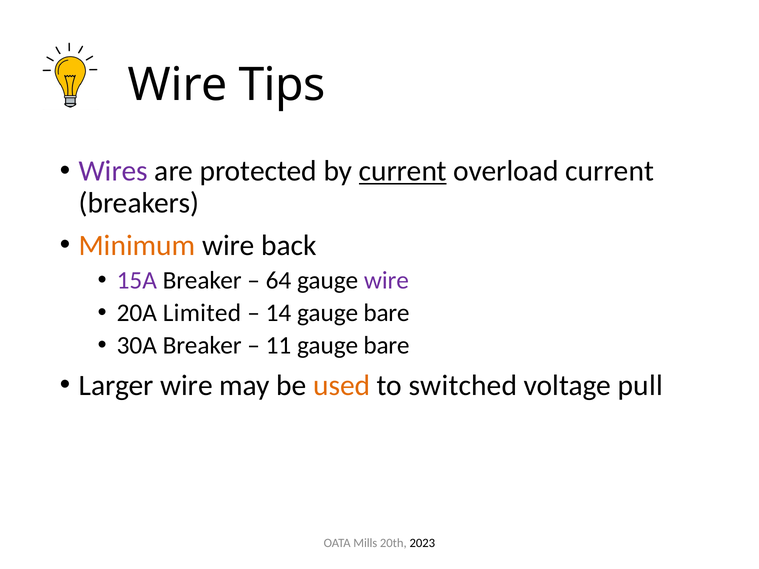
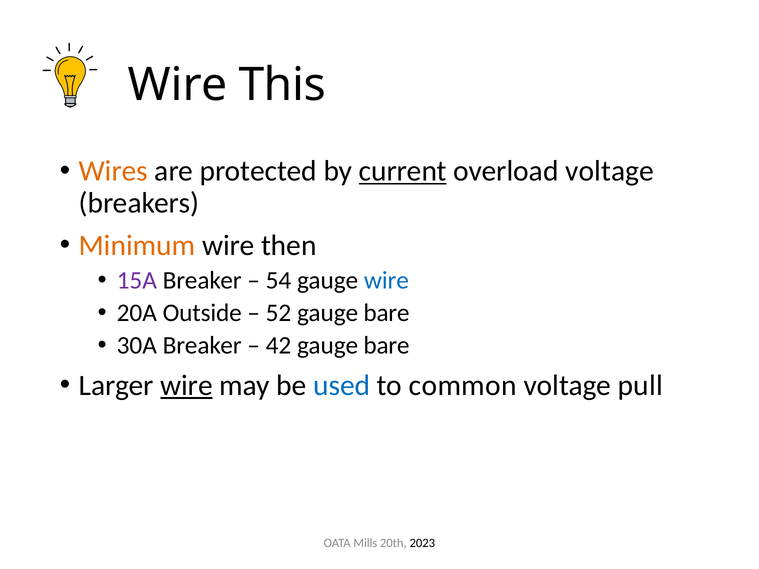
Tips: Tips -> This (282, 85)
Wires colour: purple -> orange (113, 171)
overload current: current -> voltage (610, 171)
back: back -> then (289, 245)
64: 64 -> 54 (278, 280)
wire colour: purple -> blue (386, 280)
Limited: Limited -> Outside (202, 313)
14: 14 -> 52 (278, 313)
11: 11 -> 42 (278, 345)
wire underline: none -> present (187, 386)
used colour: orange -> blue (342, 386)
switched: switched -> common (463, 386)
